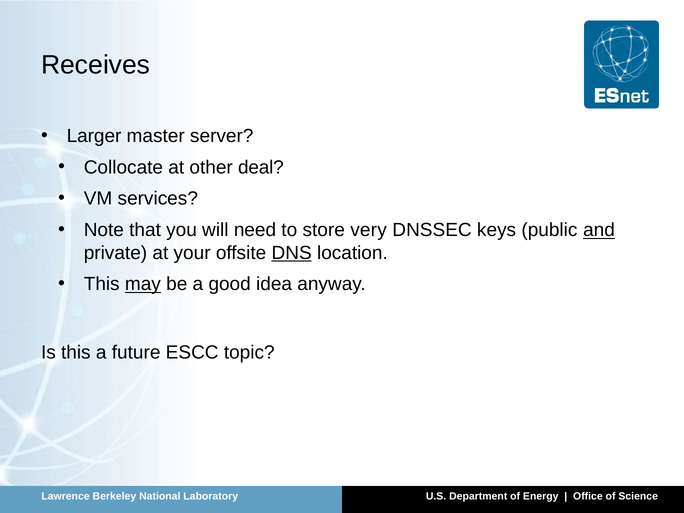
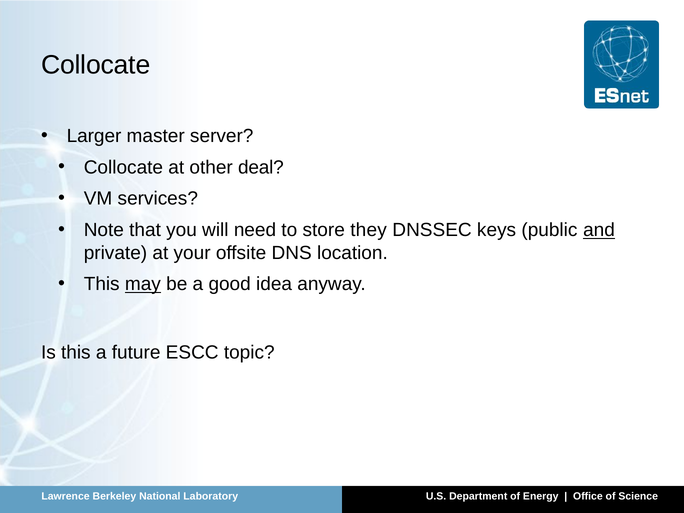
Receives: Receives -> Collocate (96, 65)
very: very -> they (369, 230)
DNS underline: present -> none (292, 253)
